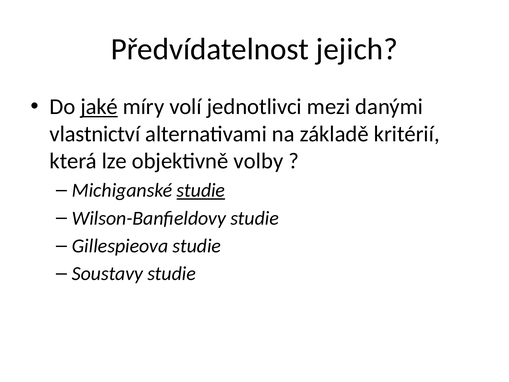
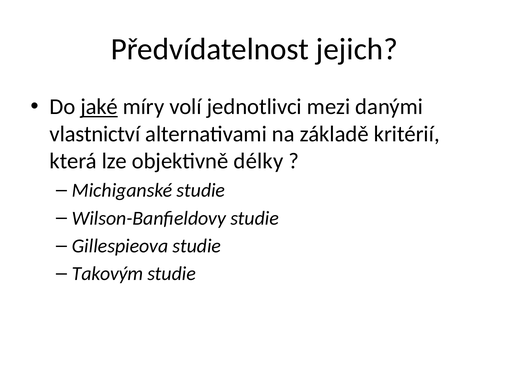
volby: volby -> délky (258, 161)
studie underline: present -> none (201, 190)
Soustavy: Soustavy -> Takovým (108, 274)
